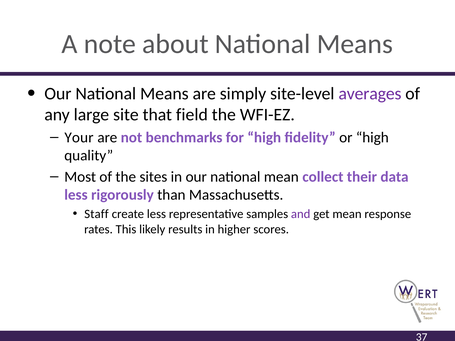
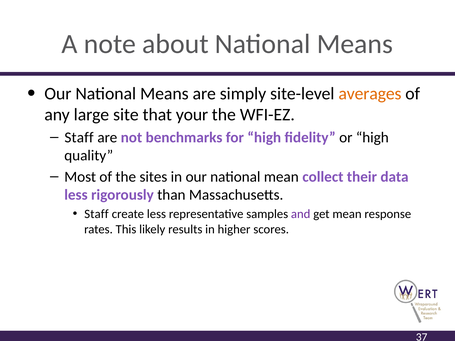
averages colour: purple -> orange (370, 94)
field: field -> your (192, 115)
Your: Your -> Staff (79, 137)
